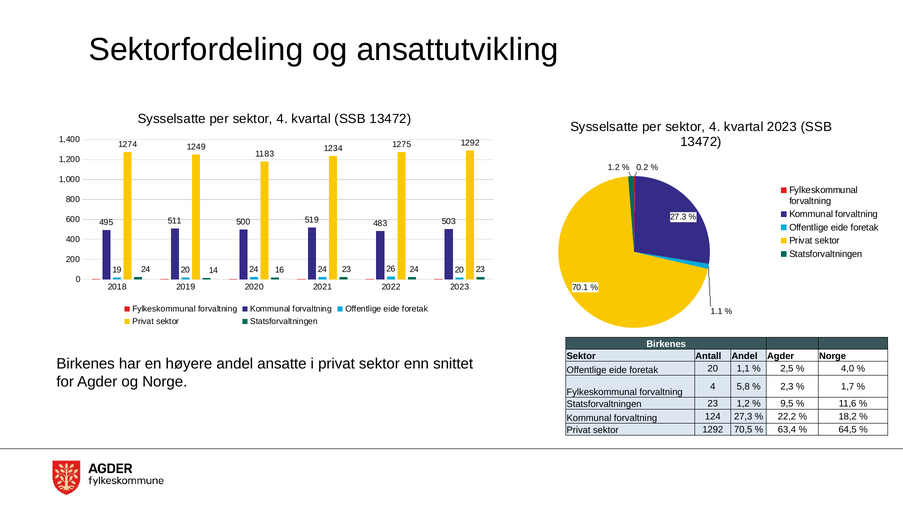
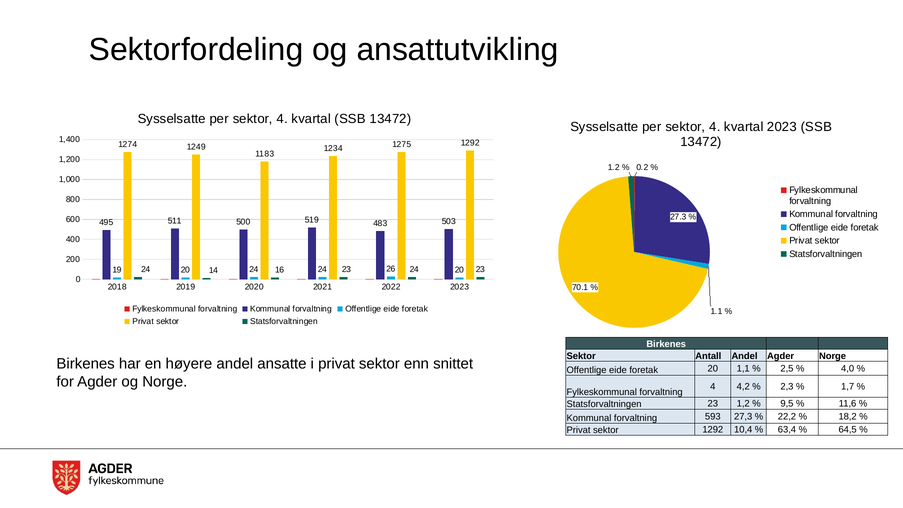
5,8: 5,8 -> 4,2 (743, 387)
124: 124 -> 593 (713, 417)
70,5: 70,5 -> 10,4 (743, 430)
